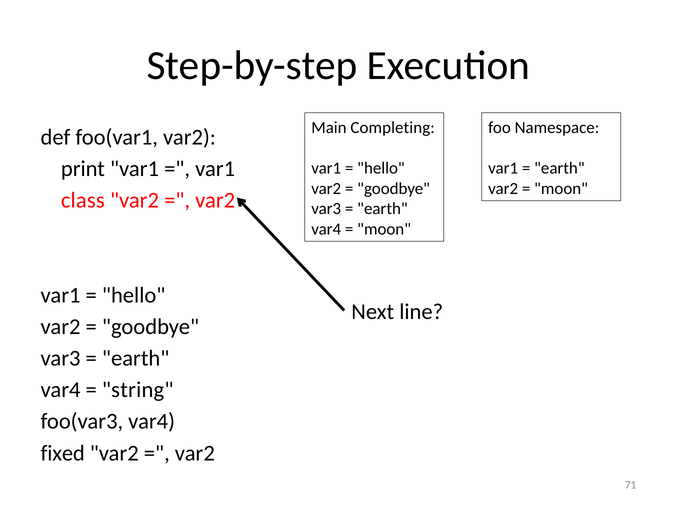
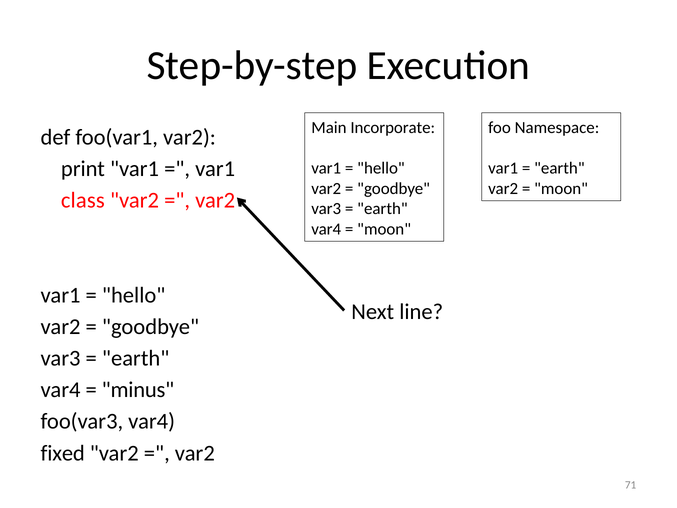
Completing: Completing -> Incorporate (393, 127)
string: string -> minus (138, 390)
